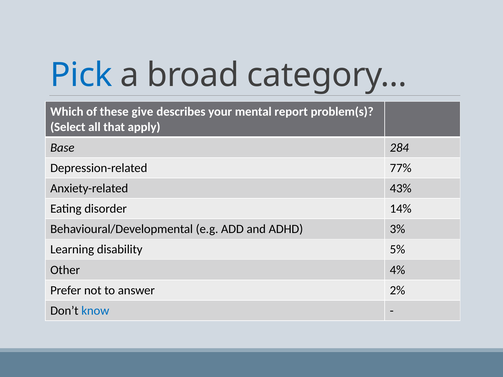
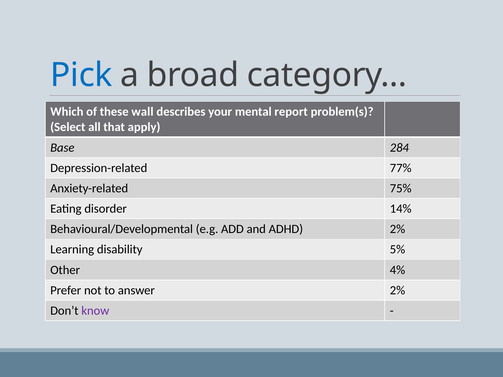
give: give -> wall (142, 112)
43%: 43% -> 75% (401, 188)
ADHD 3%: 3% -> 2% (397, 229)
know colour: blue -> purple (95, 311)
